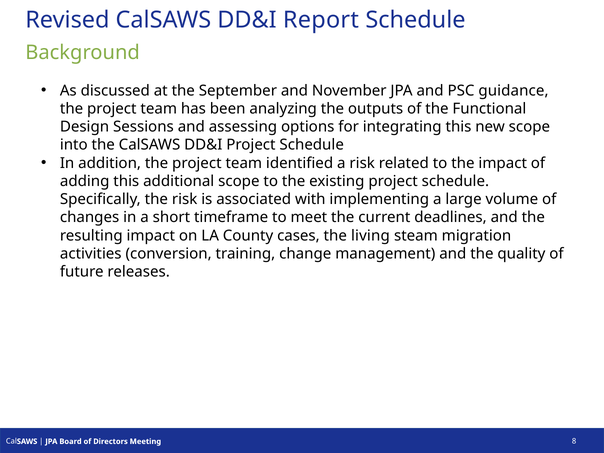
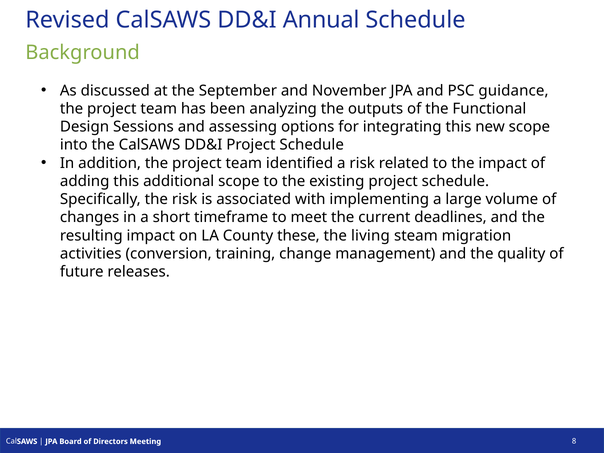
Report: Report -> Annual (321, 20)
cases: cases -> these (298, 236)
